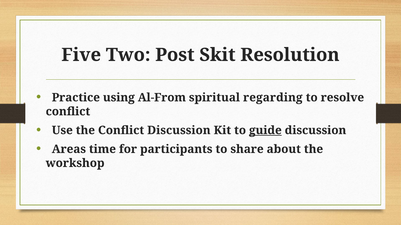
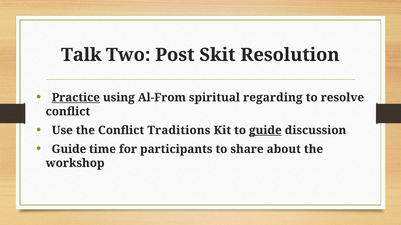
Five: Five -> Talk (81, 55)
Practice underline: none -> present (76, 98)
Conflict Discussion: Discussion -> Traditions (179, 131)
Areas: Areas -> Guide (69, 149)
